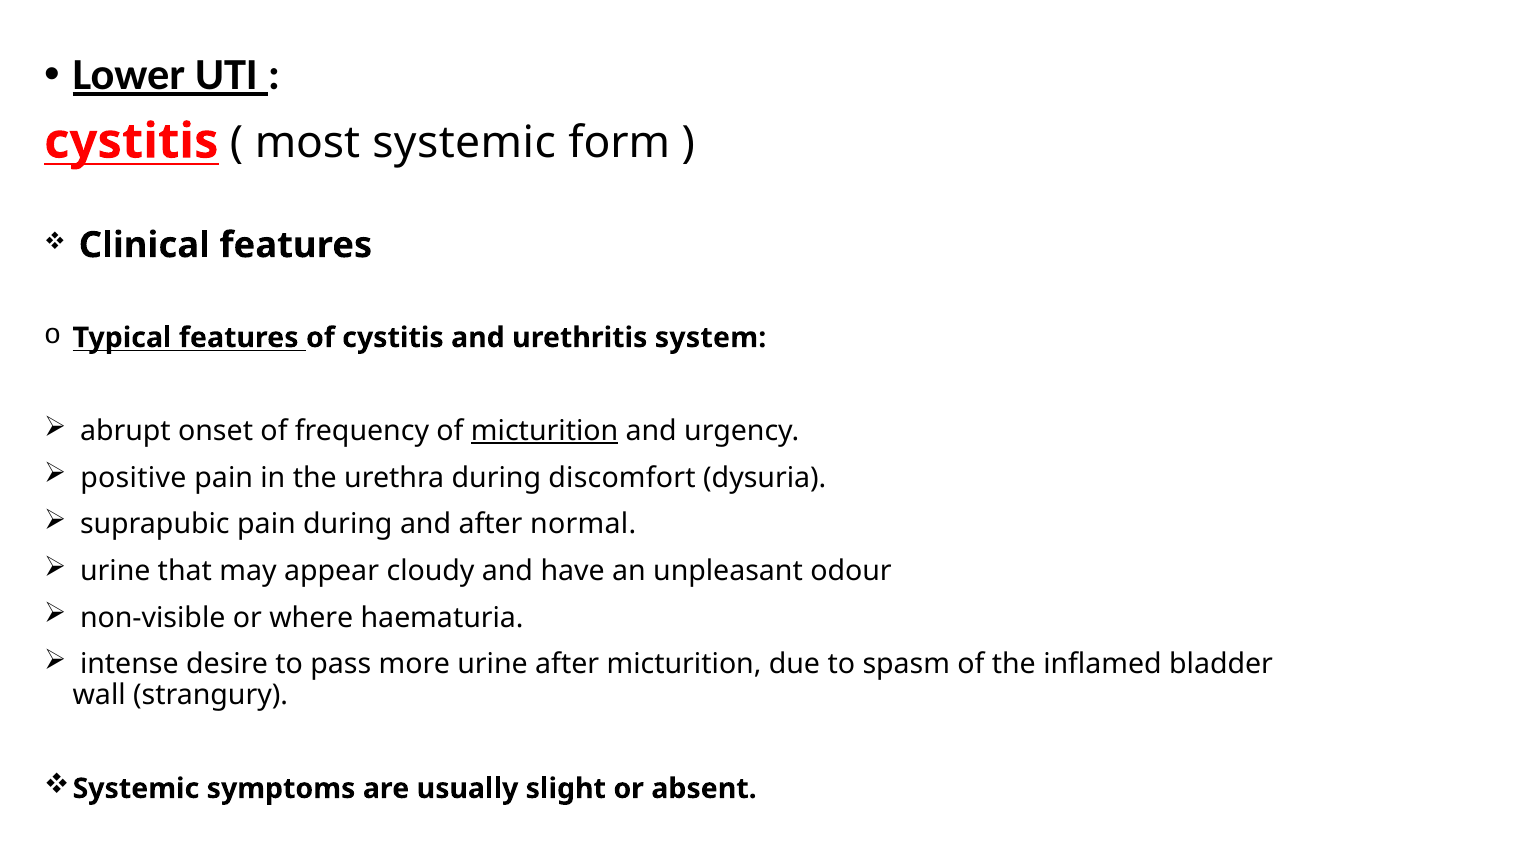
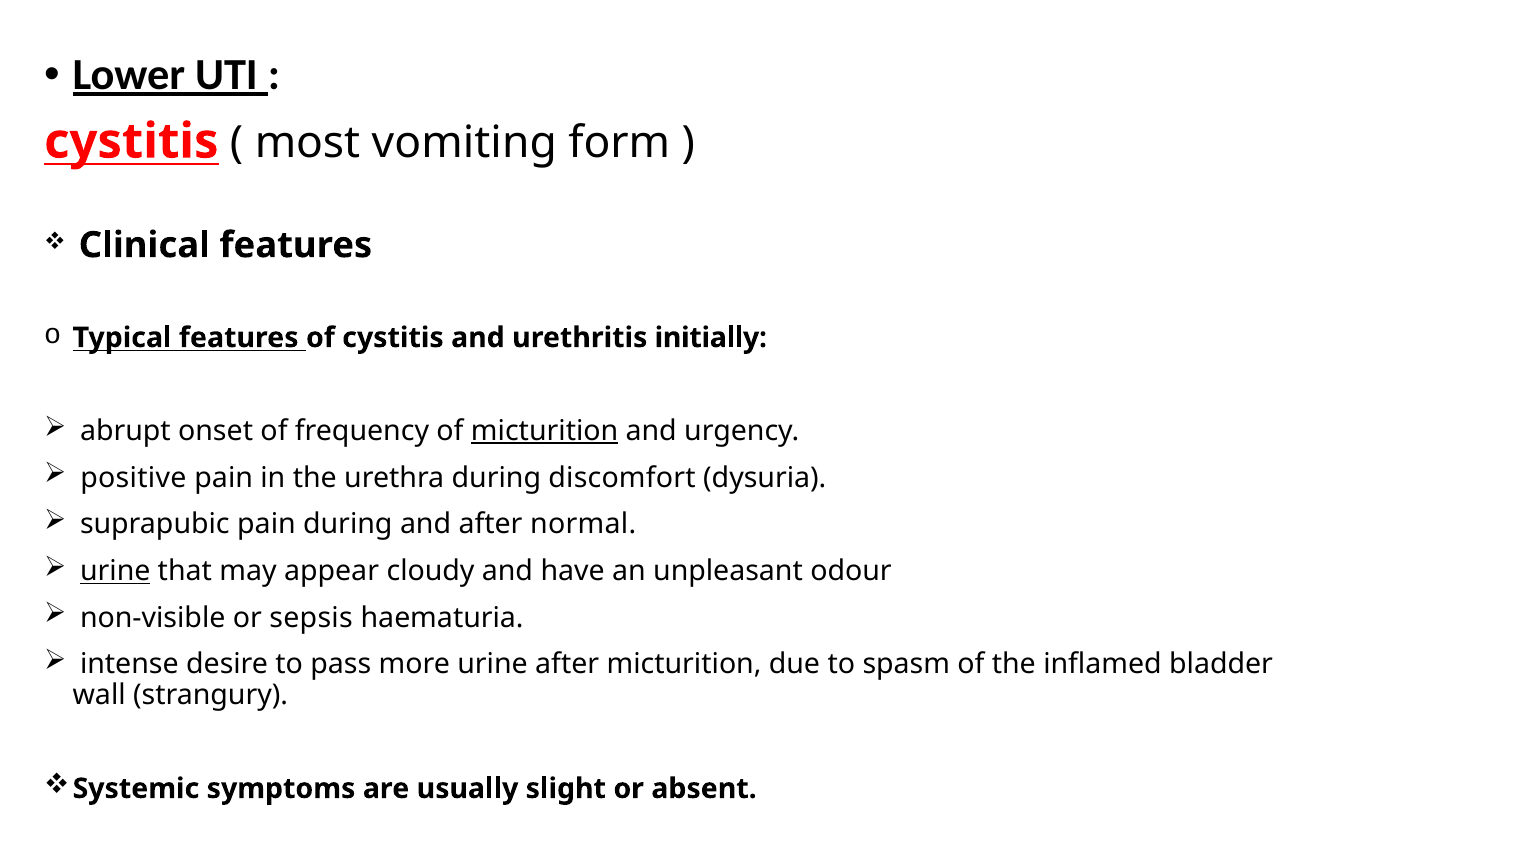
most systemic: systemic -> vomiting (464, 143)
system: system -> initially (711, 338)
urine underline: none -> present (115, 571)
where: where -> sepsis (311, 618)
